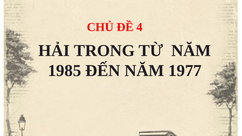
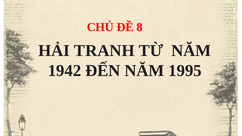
4: 4 -> 8 (140, 27)
TRONG: TRONG -> TRANH (104, 51)
1985: 1985 -> 1942 (64, 71)
1977: 1977 -> 1995 (185, 71)
